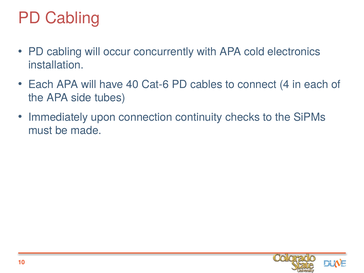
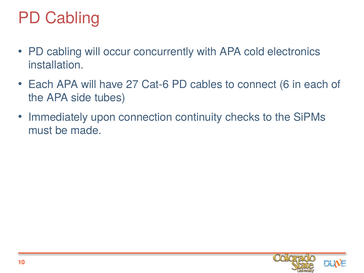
40: 40 -> 27 (132, 84)
4: 4 -> 6 (284, 84)
